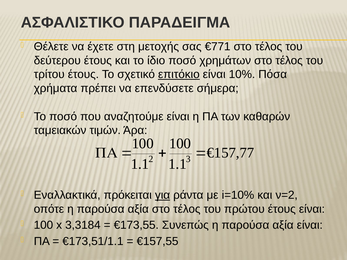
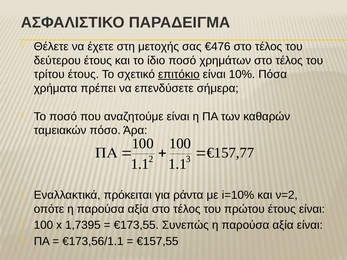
€771: €771 -> €476 (218, 47)
τιμών: τιμών -> πόσο (105, 131)
για underline: present -> none (163, 195)
3,3184: 3,3184 -> 1,7395 (83, 225)
€173,51/1.1: €173,51/1.1 -> €173,56/1.1 (93, 242)
